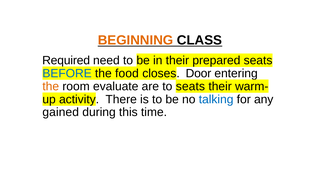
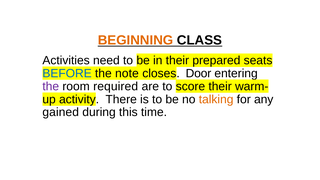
Required: Required -> Activities (66, 60)
food: food -> note (127, 73)
the colour: orange -> purple (51, 86)
evaluate: evaluate -> required (116, 86)
to seats: seats -> score (190, 86)
talking colour: blue -> orange (216, 99)
